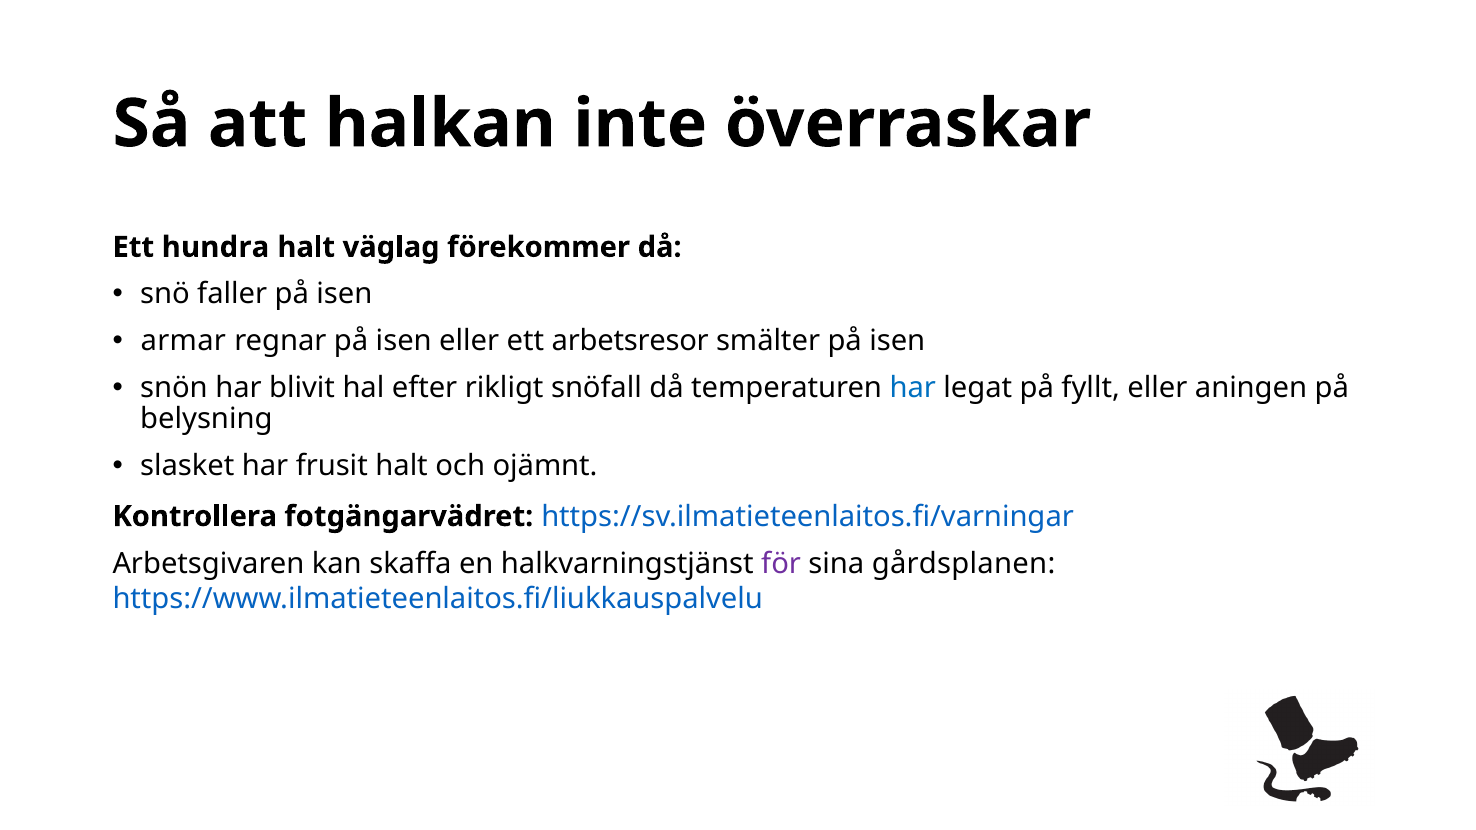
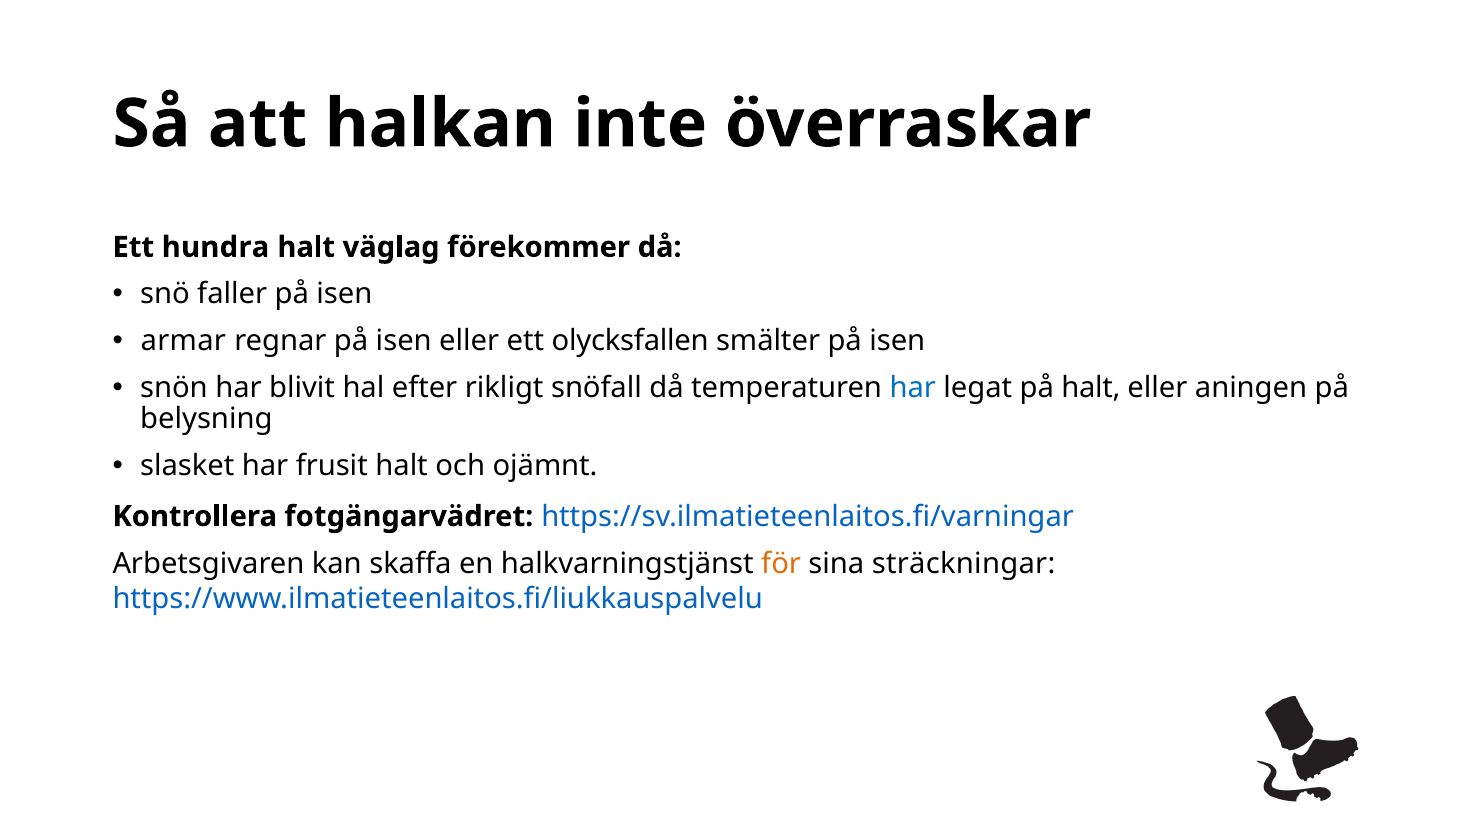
arbetsresor: arbetsresor -> olycksfallen (630, 341)
på fyllt: fyllt -> halt (1091, 388)
för colour: purple -> orange (781, 564)
gårdsplanen: gårdsplanen -> sträckningar (964, 564)
